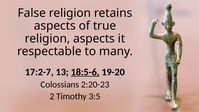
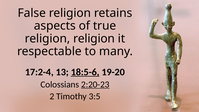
religion aspects: aspects -> religion (94, 39)
17:2-7: 17:2-7 -> 17:2-4 (39, 72)
2:20-23 underline: none -> present (95, 84)
